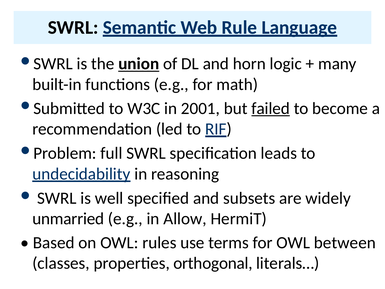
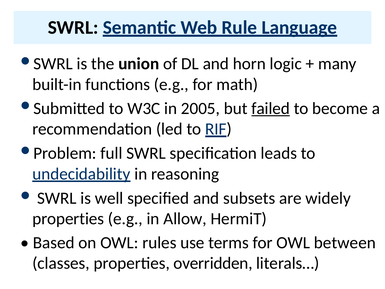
union underline: present -> none (139, 64)
2001: 2001 -> 2005 (200, 108)
unmarried: unmarried -> properties (68, 219)
orthogonal: orthogonal -> overridden (213, 263)
